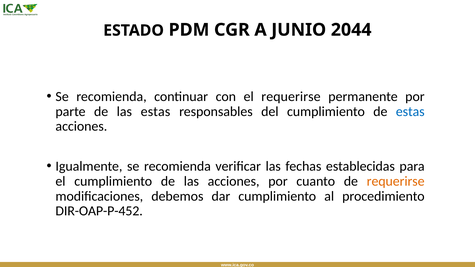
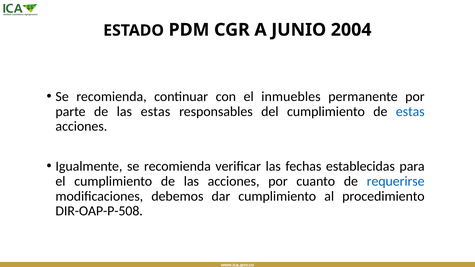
2044: 2044 -> 2004 (351, 30)
el requerirse: requerirse -> inmuebles (291, 97)
requerirse colour: orange -> blue (396, 181)
DIR-OAP-P-452: DIR-OAP-P-452 -> DIR-OAP-P-508 (99, 211)
